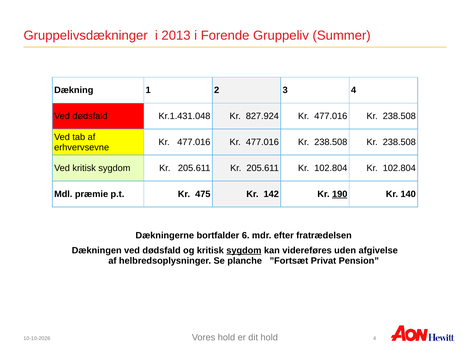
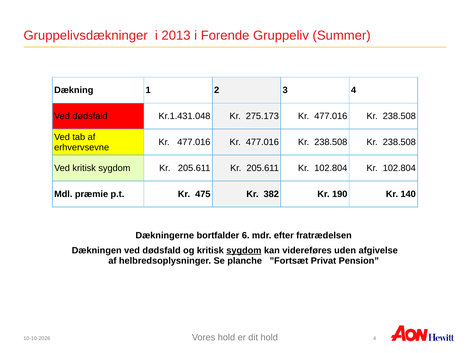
827.924: 827.924 -> 275.173 (262, 116)
142: 142 -> 382 (271, 194)
190 underline: present -> none (340, 194)
